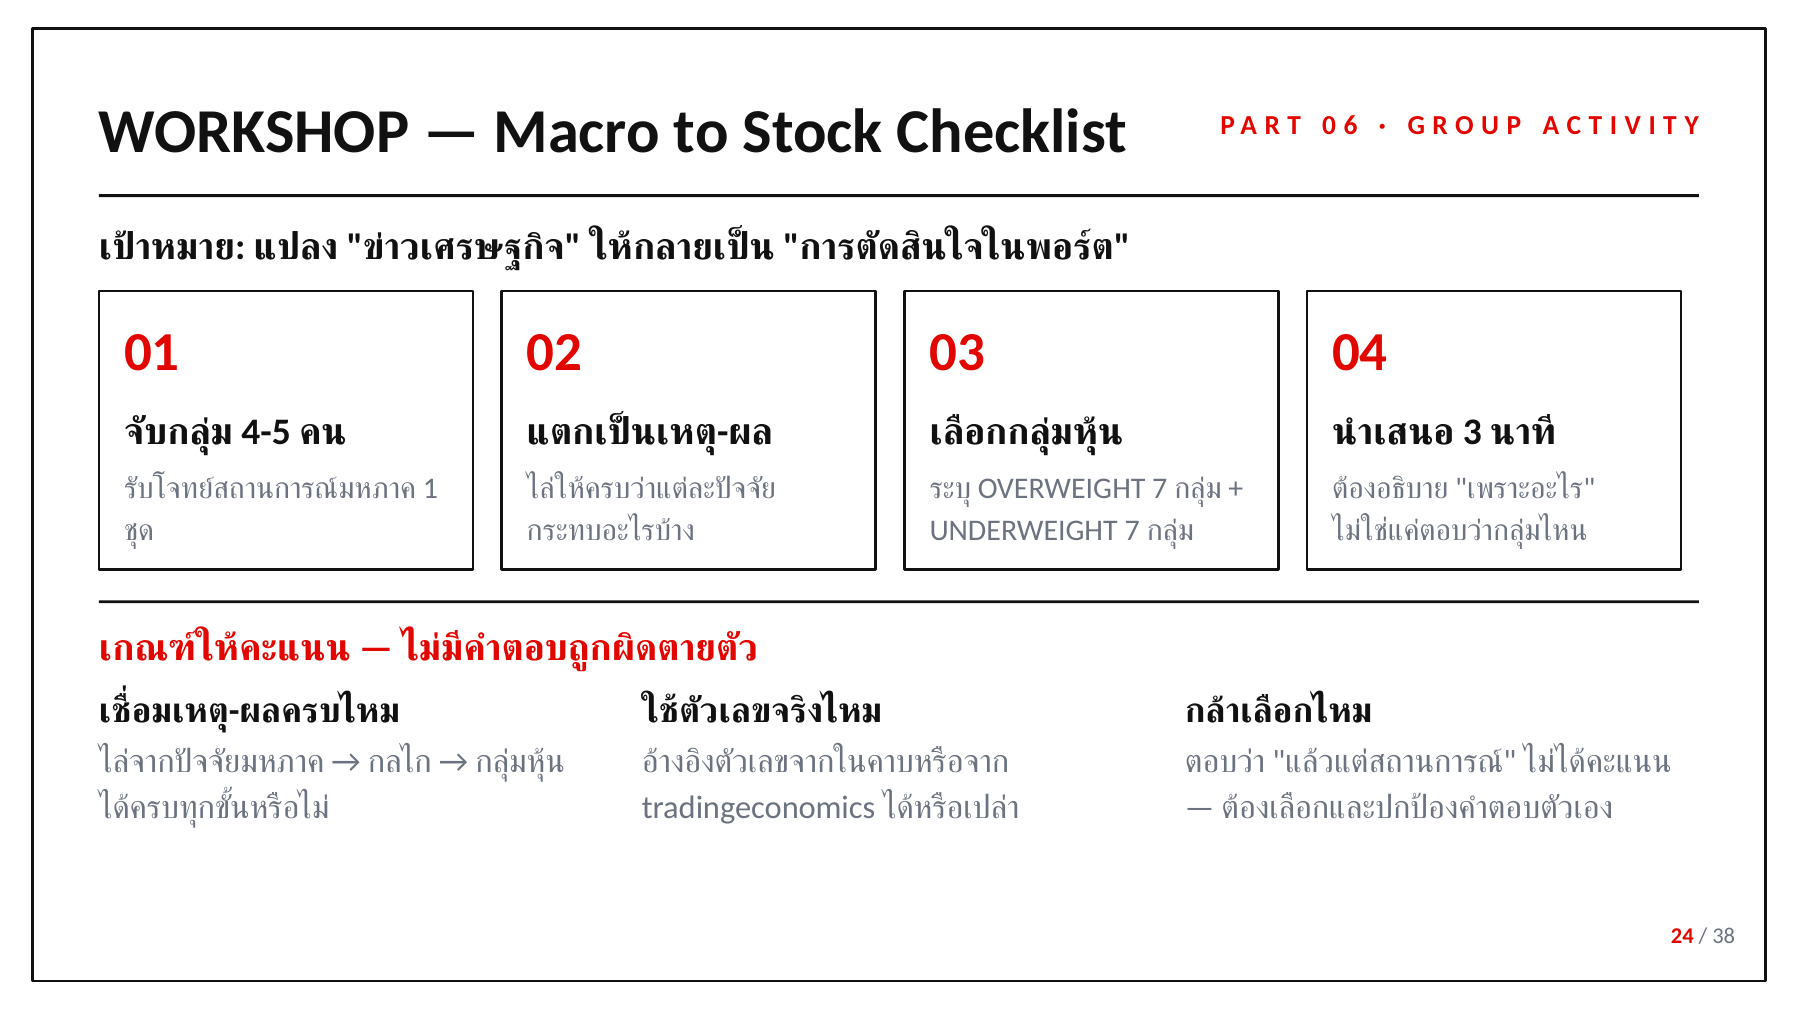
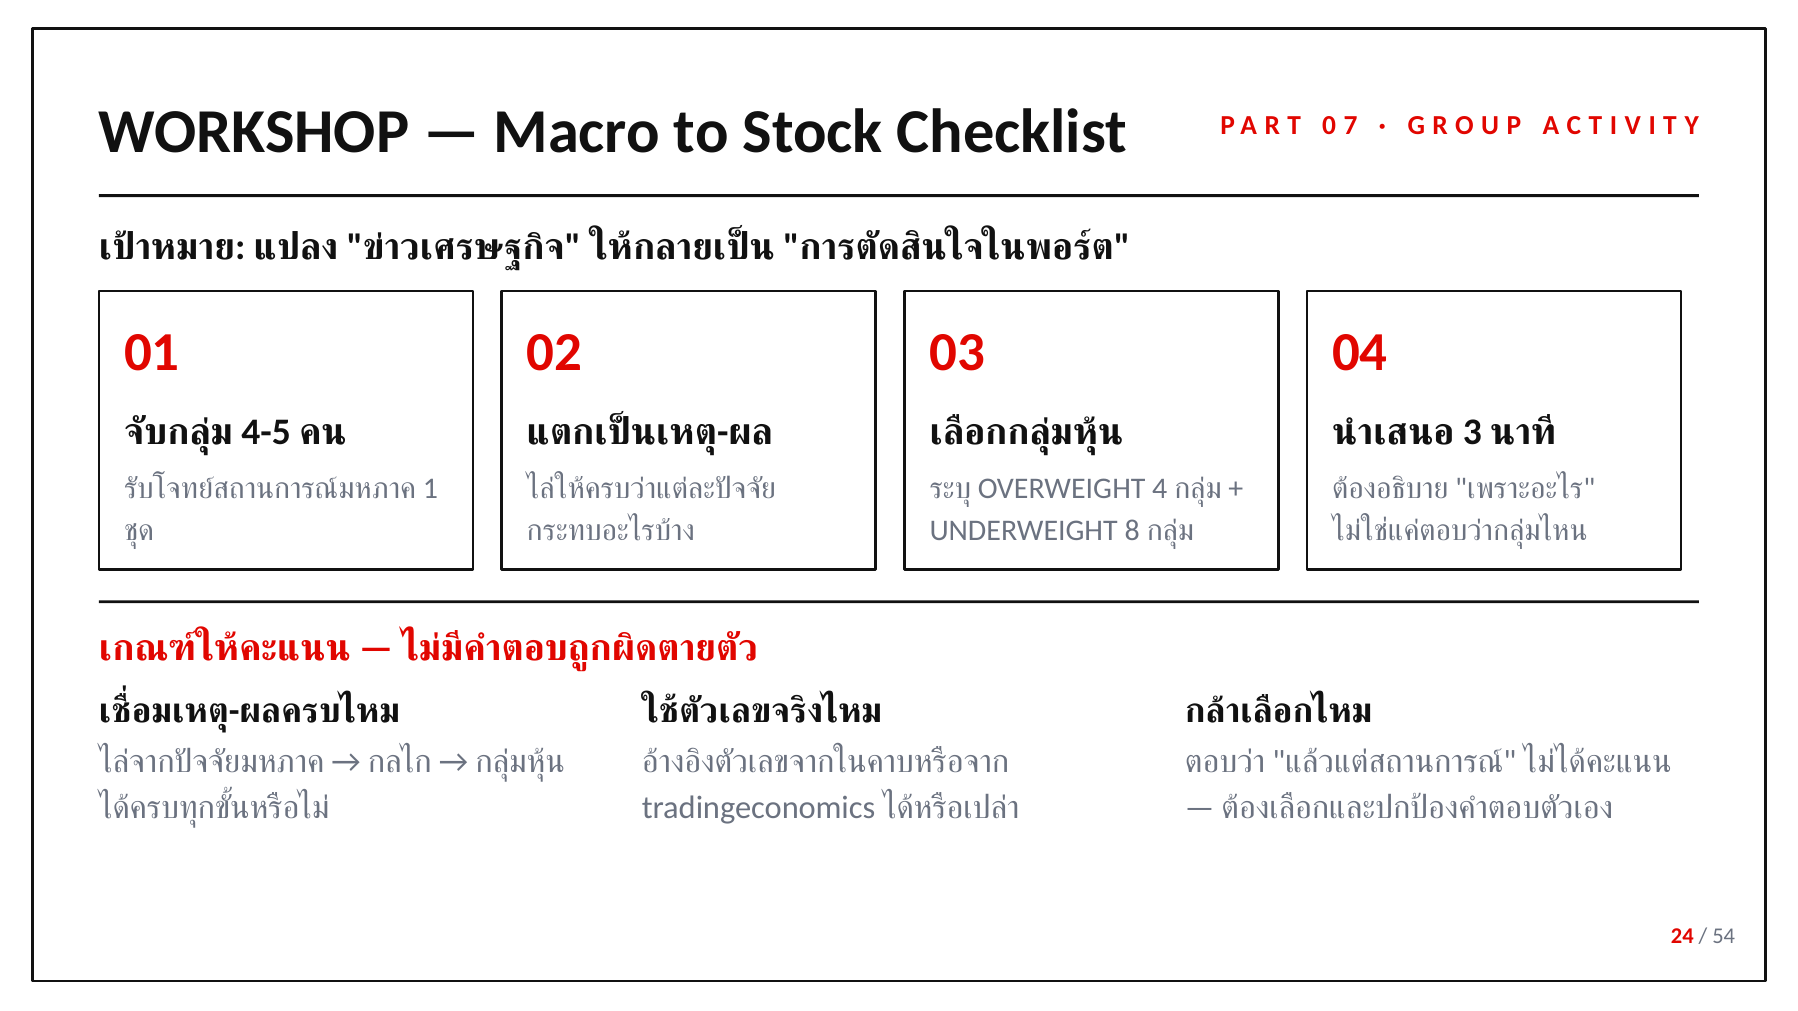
6: 6 -> 7 (1351, 126)
7: 7 -> 4 (1160, 489)
UNDERWEIGHT 7: 7 -> 8 (1132, 531)
38: 38 -> 54 (1724, 936)
